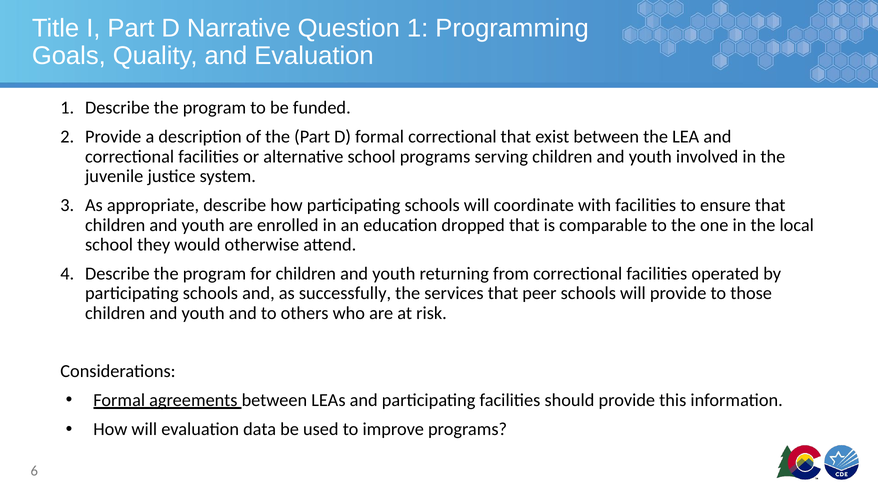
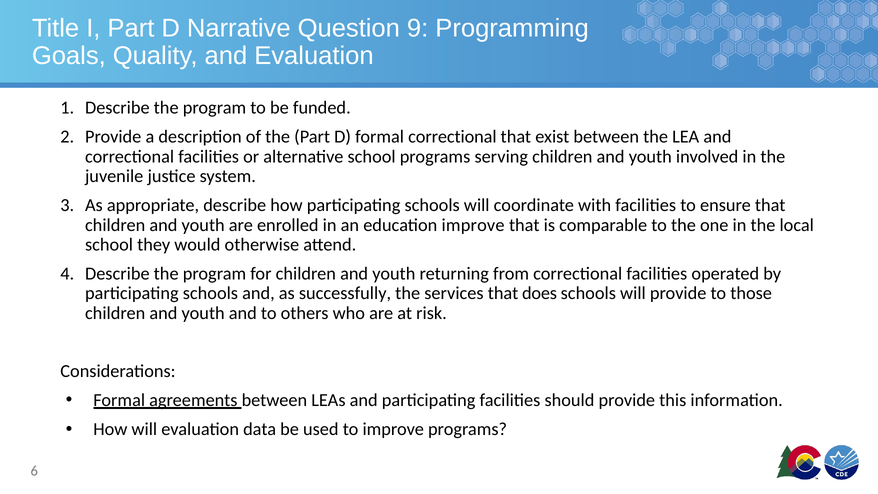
Question 1: 1 -> 9 (418, 28)
education dropped: dropped -> improve (473, 225)
peer: peer -> does (540, 293)
